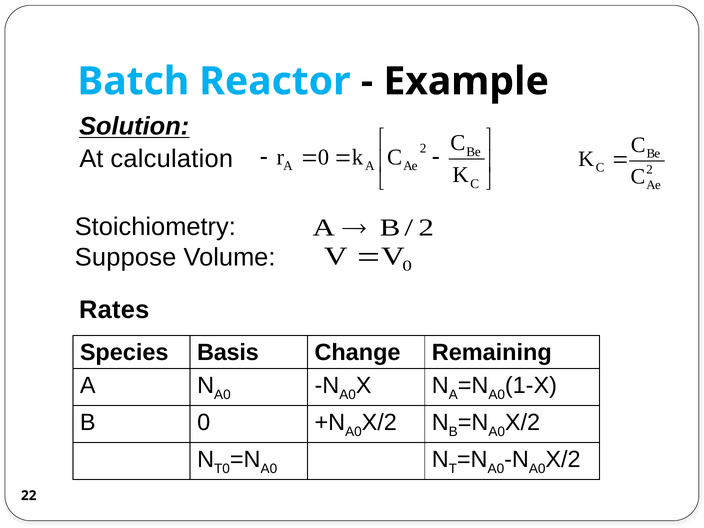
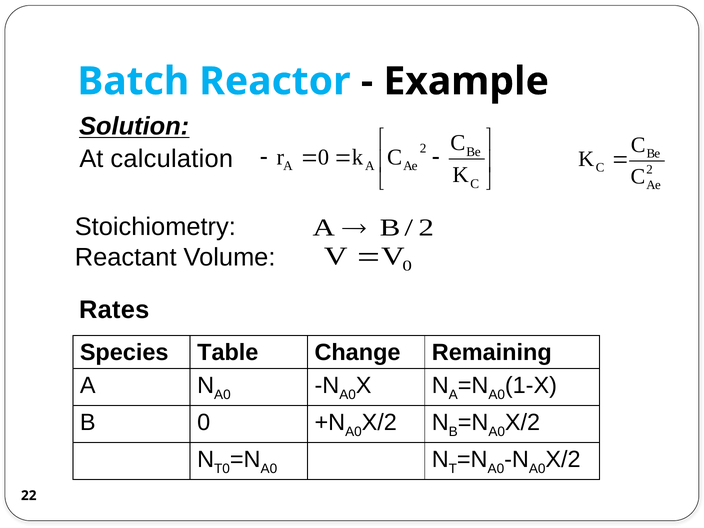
Suppose: Suppose -> Reactant (126, 257)
Basis: Basis -> Table (228, 352)
